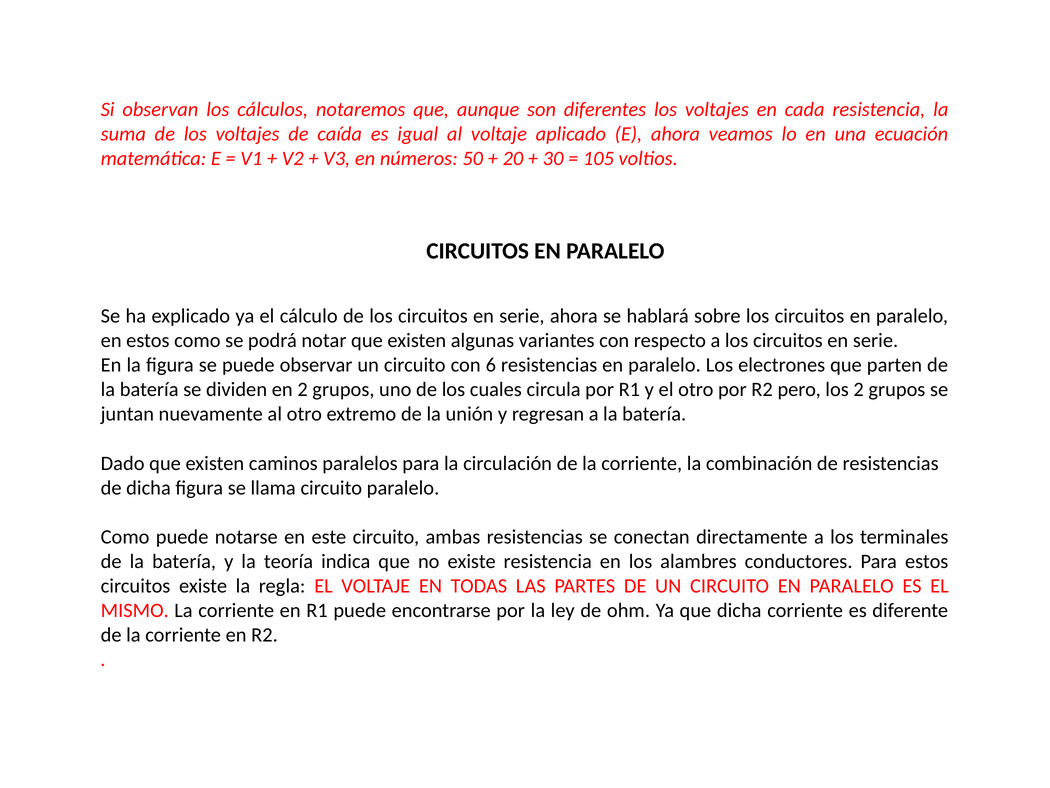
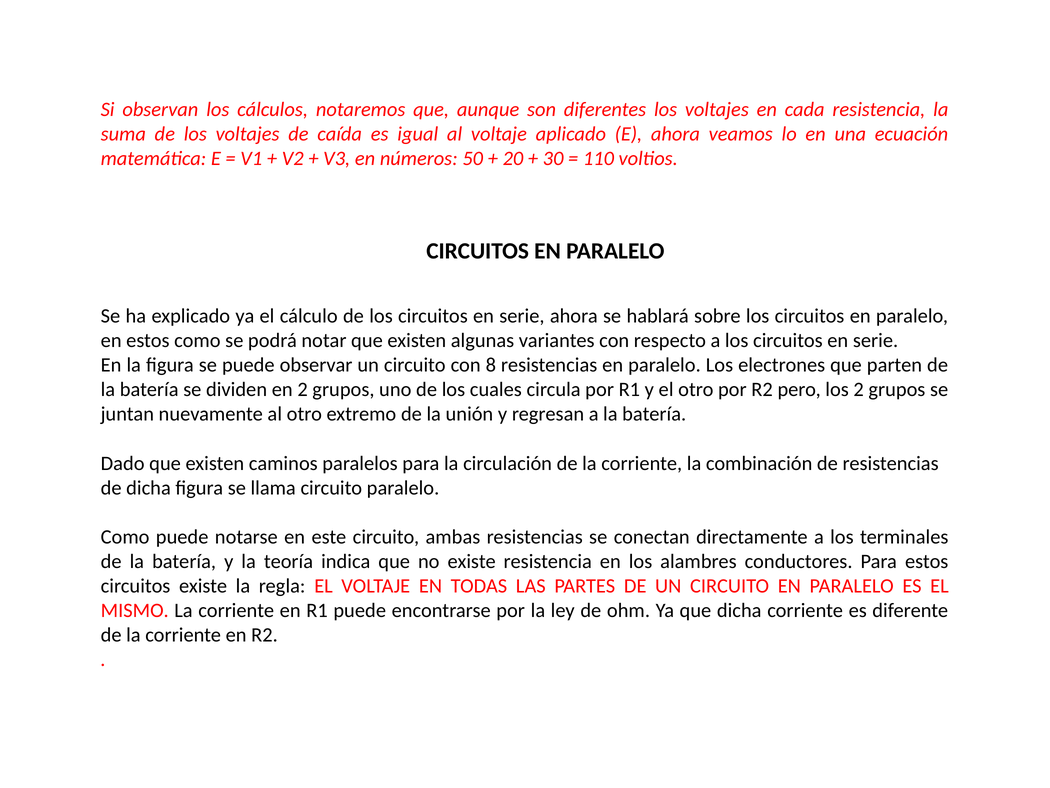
105: 105 -> 110 (598, 159)
6: 6 -> 8 (491, 365)
